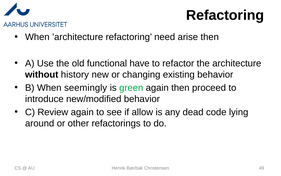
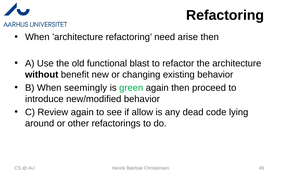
have: have -> blast (139, 63)
history: history -> benefit (75, 74)
